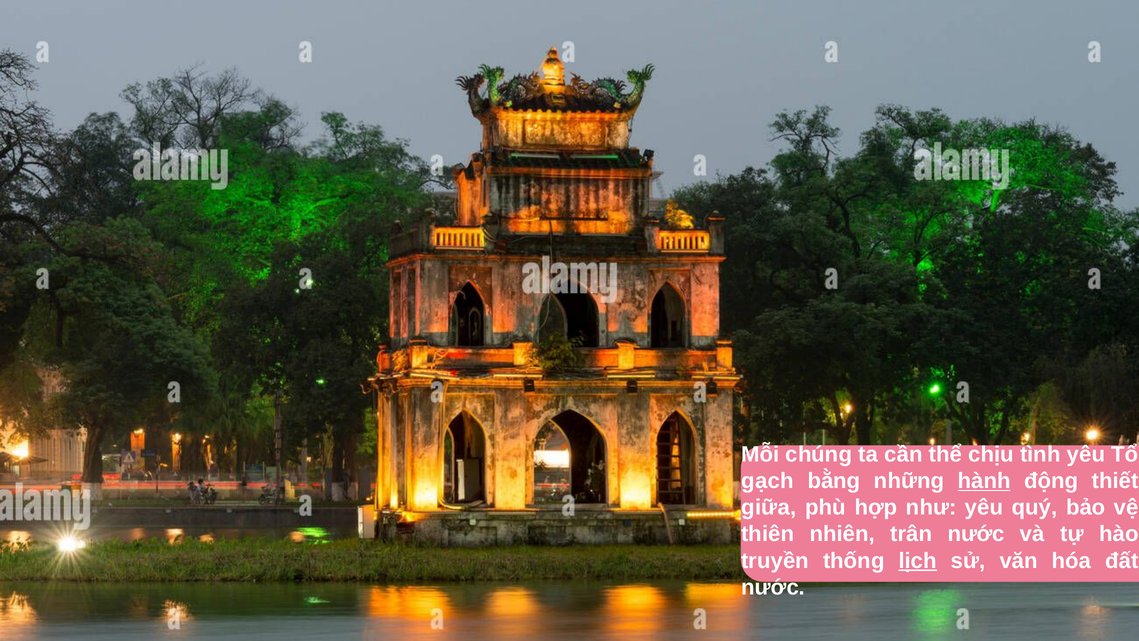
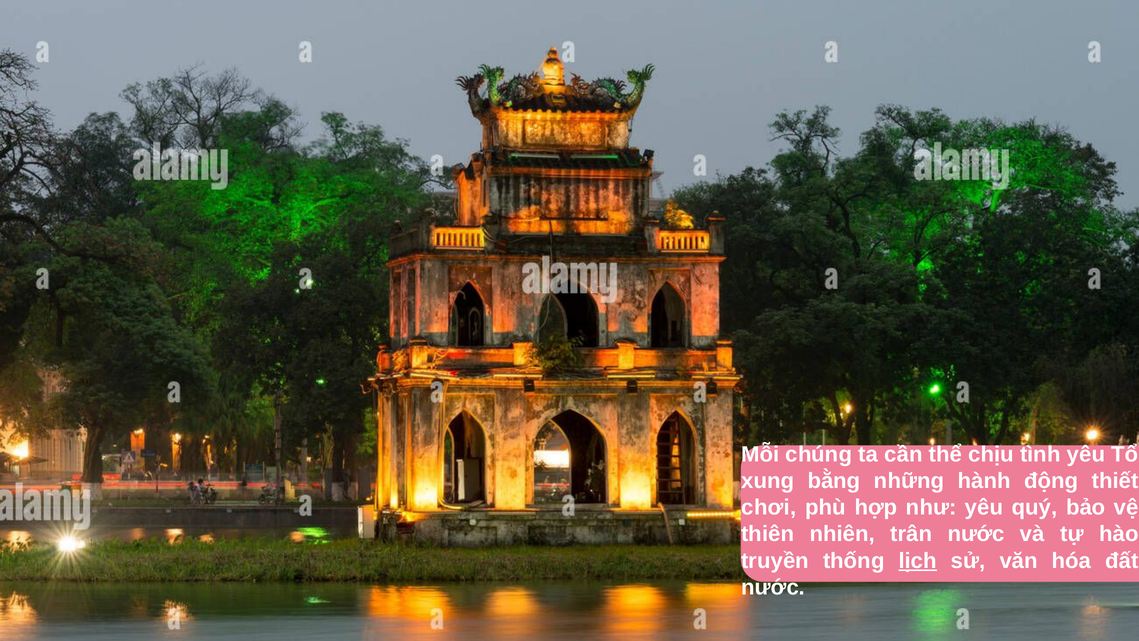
gạch: gạch -> xung (768, 481)
hành underline: present -> none (984, 481)
giữa: giữa -> chơi (769, 507)
